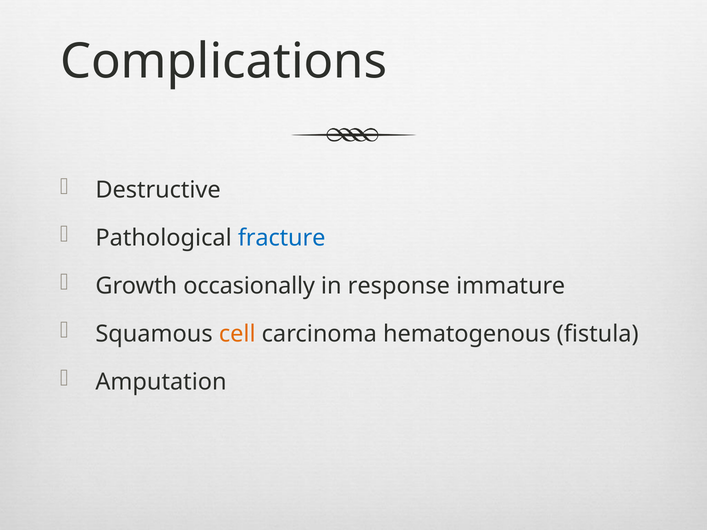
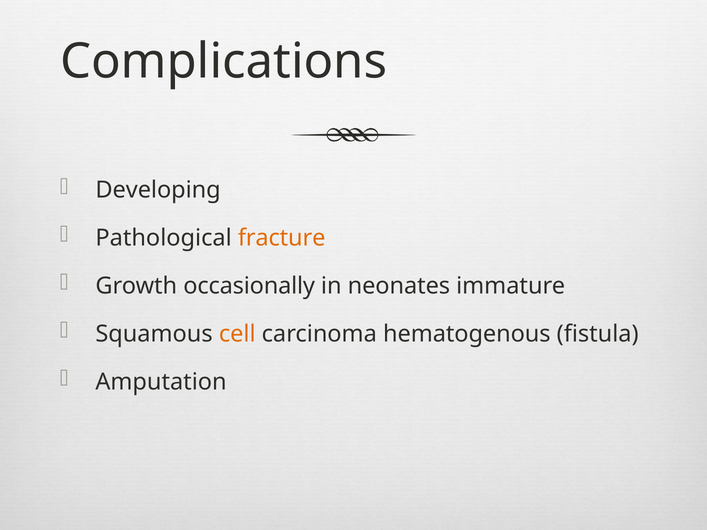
Destructive: Destructive -> Developing (158, 190)
fracture colour: blue -> orange (282, 238)
response: response -> neonates (399, 286)
